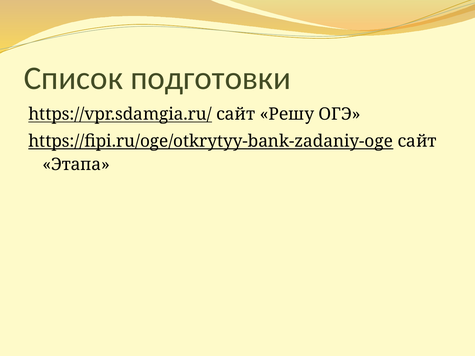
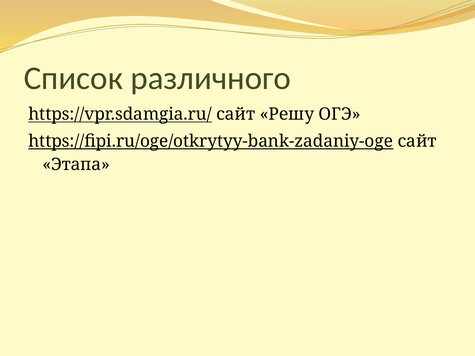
подготовки: подготовки -> различного (211, 78)
